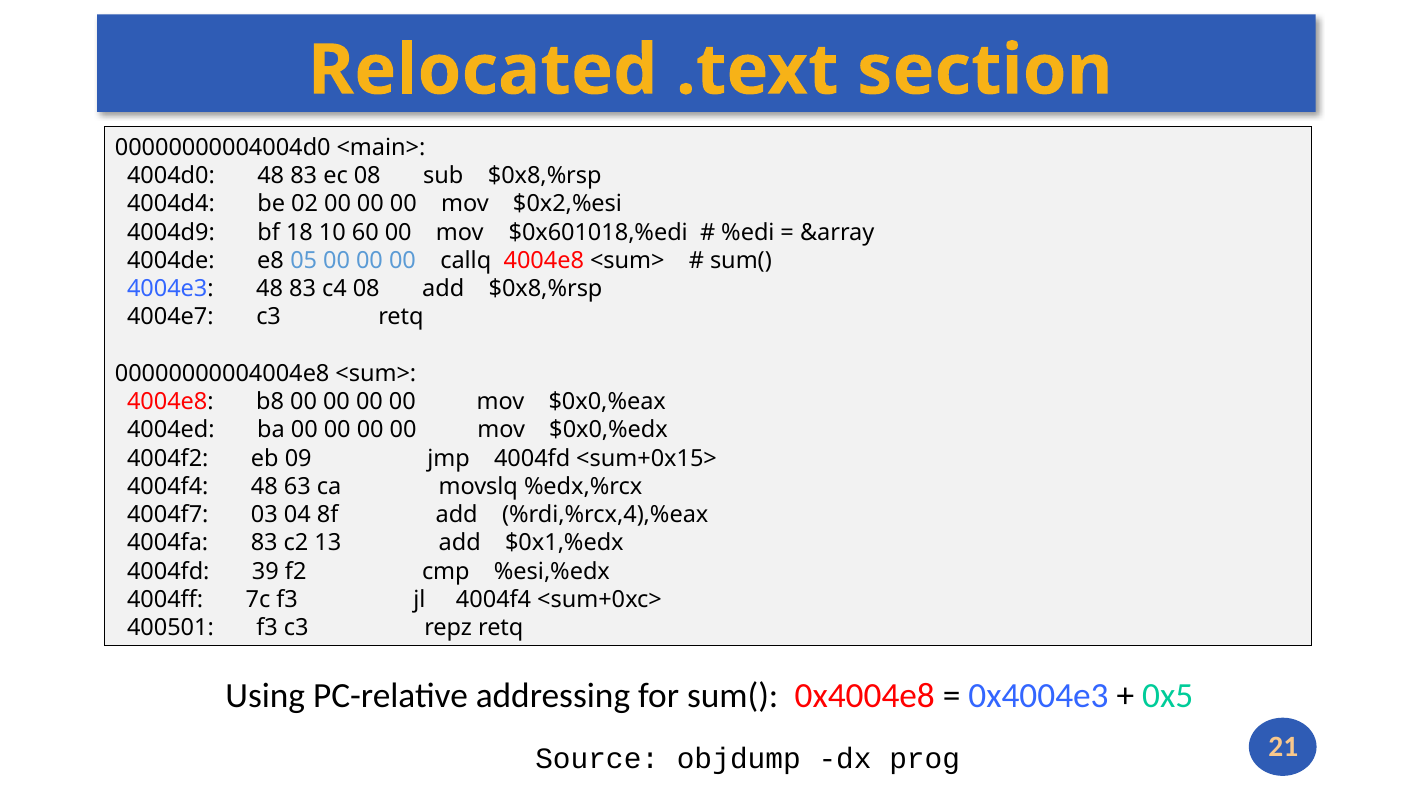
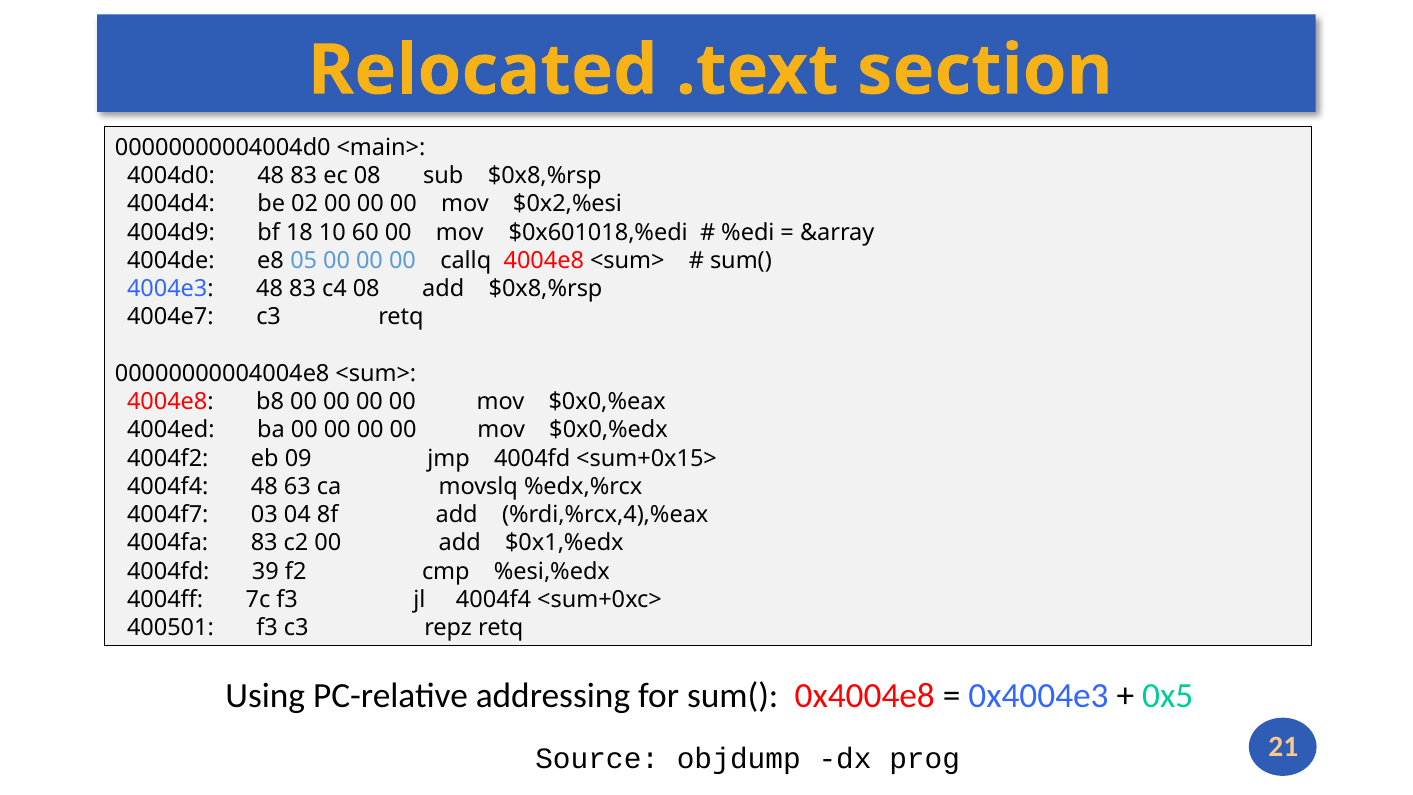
c2 13: 13 -> 00 (328, 543)
